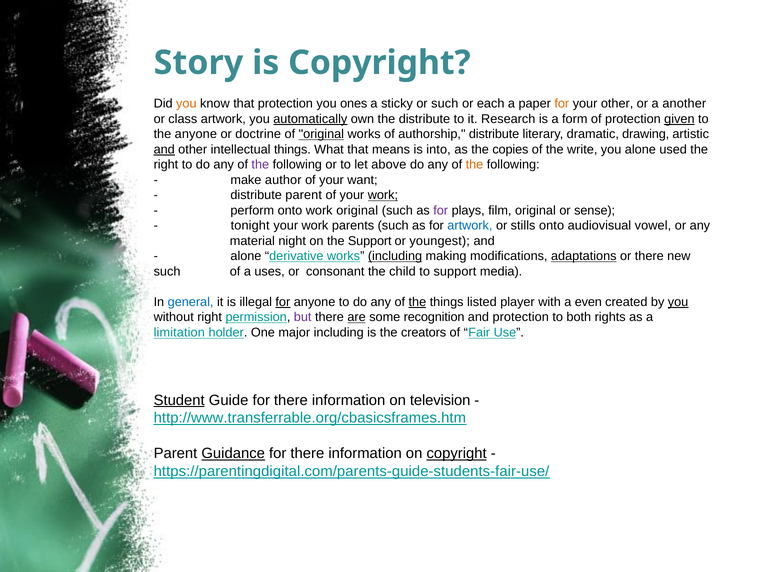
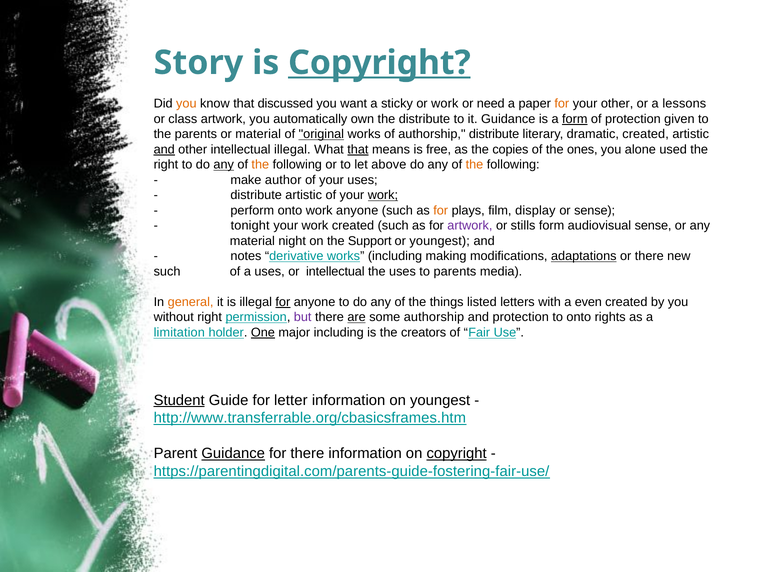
Copyright underline: none -> present (379, 63)
that protection: protection -> discussed (285, 104)
ones: ones -> want (354, 104)
or such: such -> work (445, 104)
each: each -> need (491, 104)
another: another -> lessons (684, 104)
automatically underline: present -> none (310, 119)
it Research: Research -> Guidance (508, 119)
form underline: none -> present (575, 119)
given underline: present -> none (679, 119)
the anyone: anyone -> parents (196, 134)
or doctrine: doctrine -> material (258, 134)
dramatic drawing: drawing -> created (646, 134)
intellectual things: things -> illegal (292, 149)
that underline: none -> present (358, 149)
into: into -> free (439, 149)
write: write -> ones (582, 149)
any underline: none -> present (224, 165)
the colour: purple -> orange (260, 165)
your want: want -> uses (362, 180)
distribute parent: parent -> artistic (304, 195)
work original: original -> anyone (357, 210)
for colour: purple -> orange (441, 210)
film original: original -> display (535, 210)
work parents: parents -> created (353, 226)
artwork colour: blue -> purple (470, 226)
stills onto: onto -> form (552, 226)
audiovisual vowel: vowel -> sense (653, 226)
alone: alone -> notes (246, 256)
including underline: present -> none (395, 256)
or consonant: consonant -> intellectual (335, 271)
the child: child -> uses (402, 271)
to support: support -> parents (455, 271)
general colour: blue -> orange (191, 302)
the underline: present -> none (417, 302)
player: player -> letters (517, 302)
you underline: present -> none (678, 302)
some recognition: recognition -> authorship (434, 317)
to both: both -> onto (579, 317)
One underline: none -> present (263, 332)
Guide for there: there -> letter (291, 400)
on television: television -> youngest (440, 400)
https://parentingdigital.com/parents-guide-students-fair-use/: https://parentingdigital.com/parents-guide-students-fair-use/ -> https://parentingdigital.com/parents-guide-fostering-fair-use/ (352, 471)
